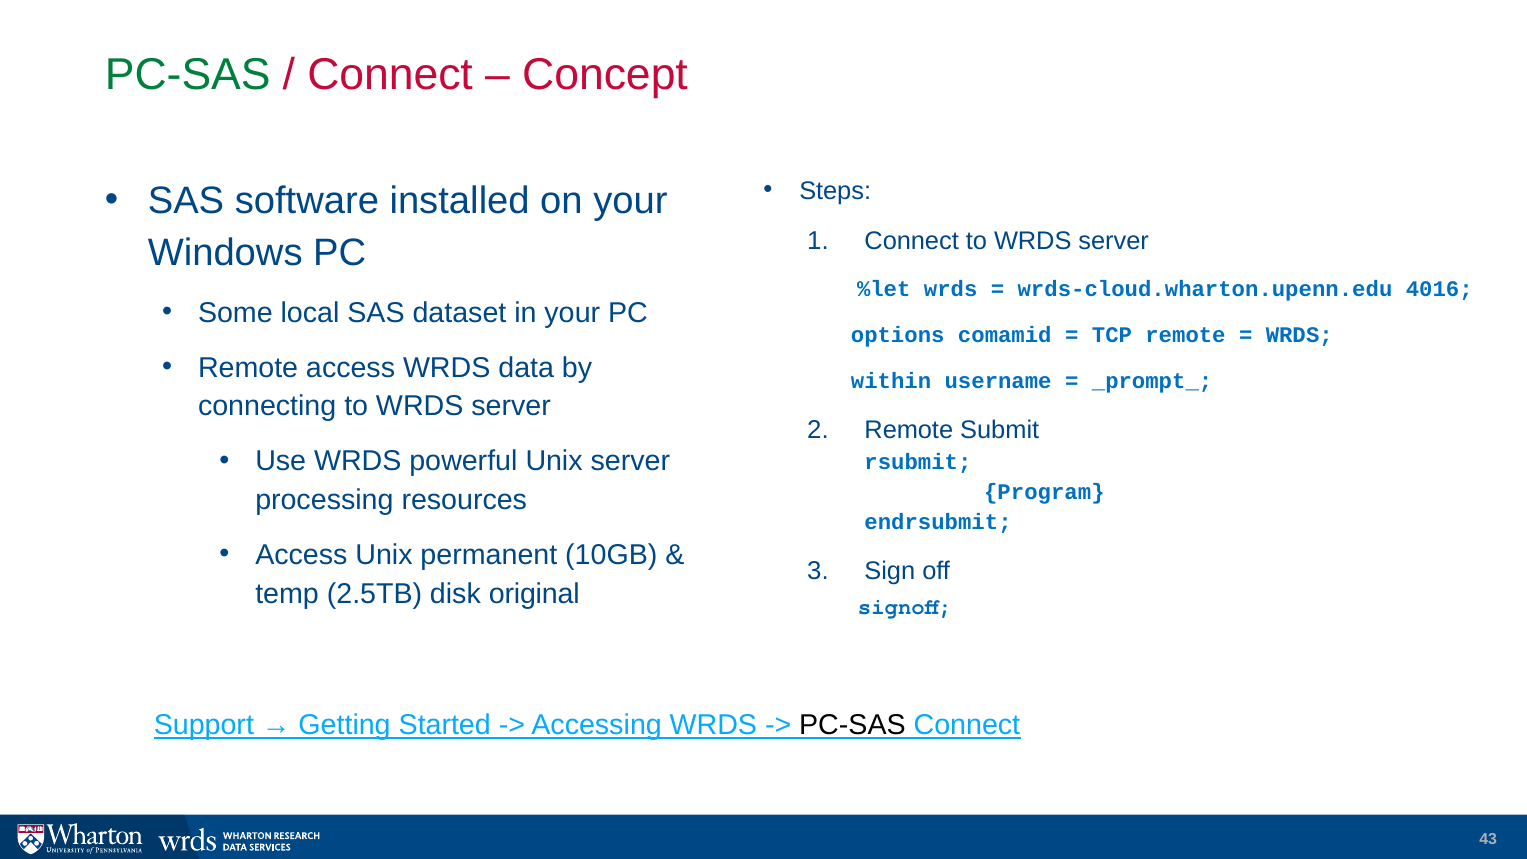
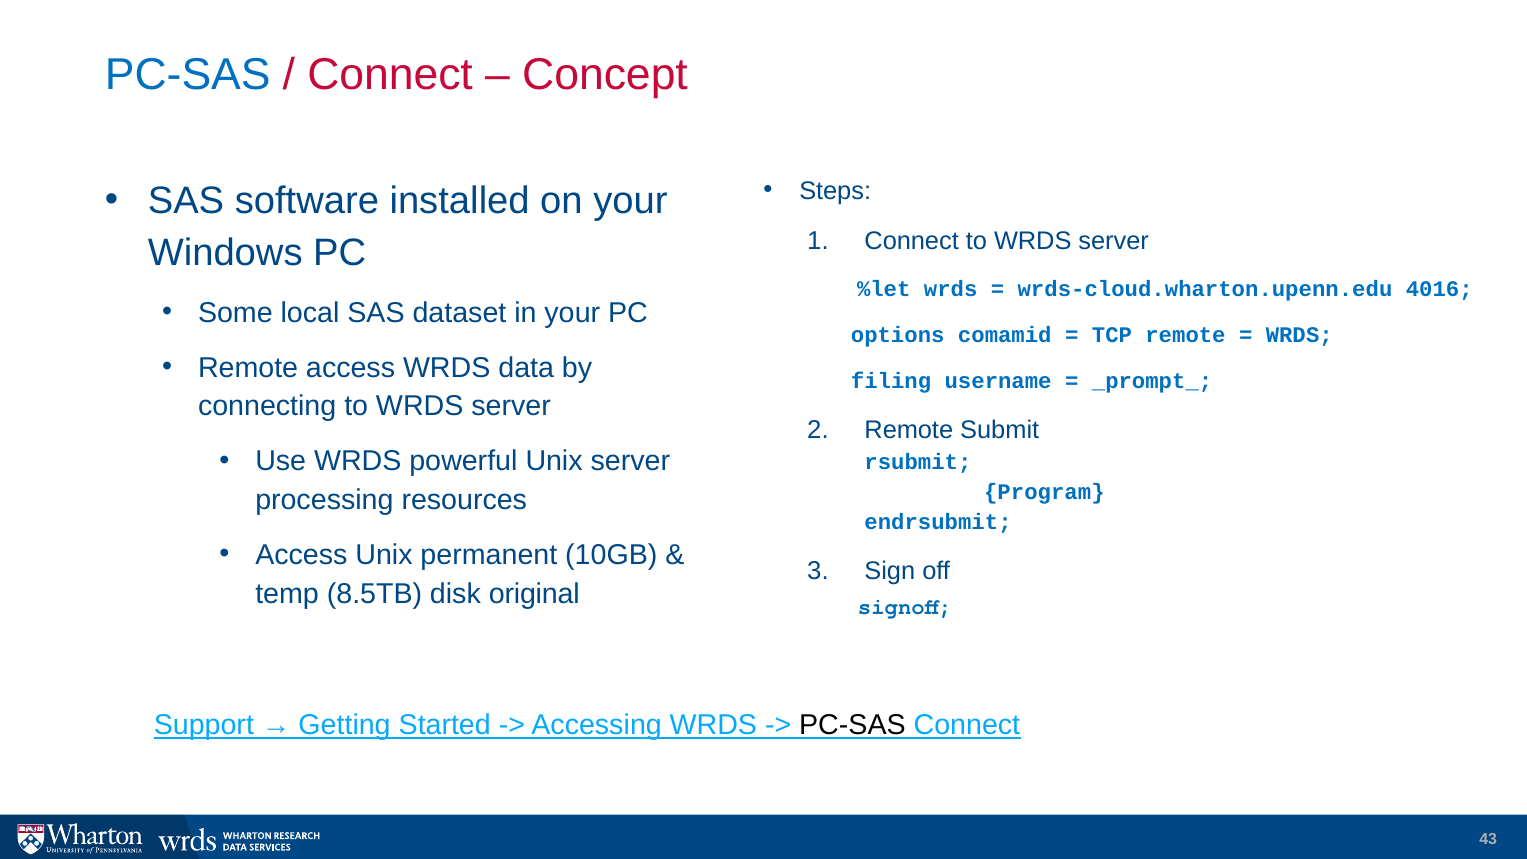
PC-SAS colour: green -> blue (188, 75)
within: within -> filing (891, 381)
2.5TB: 2.5TB -> 8.5TB (374, 594)
